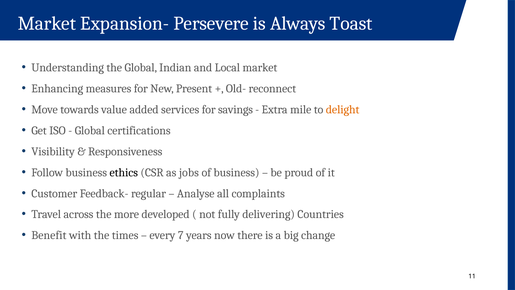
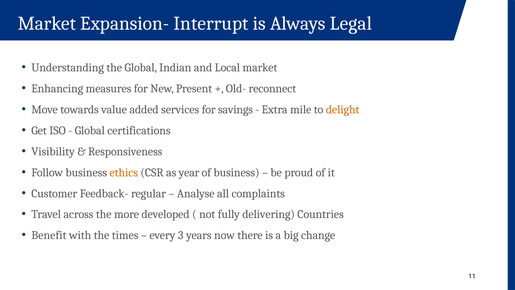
Persevere: Persevere -> Interrupt (211, 24)
Toast: Toast -> Legal (351, 24)
ethics colour: black -> orange (124, 172)
jobs: jobs -> year (189, 172)
7: 7 -> 3 (181, 235)
